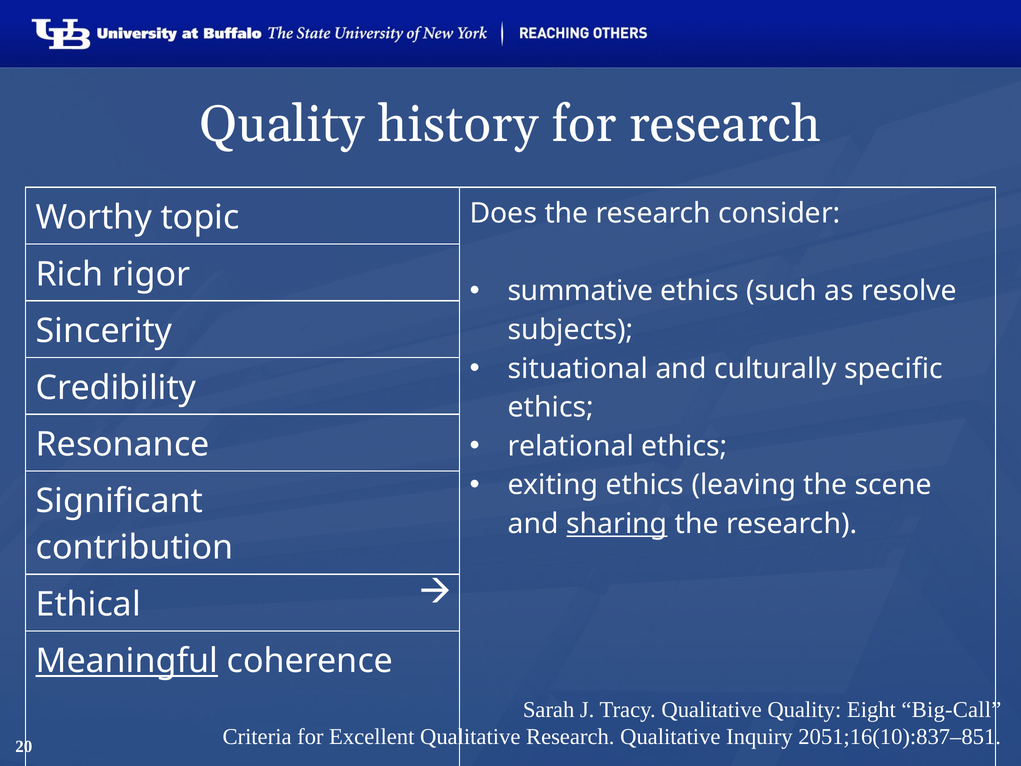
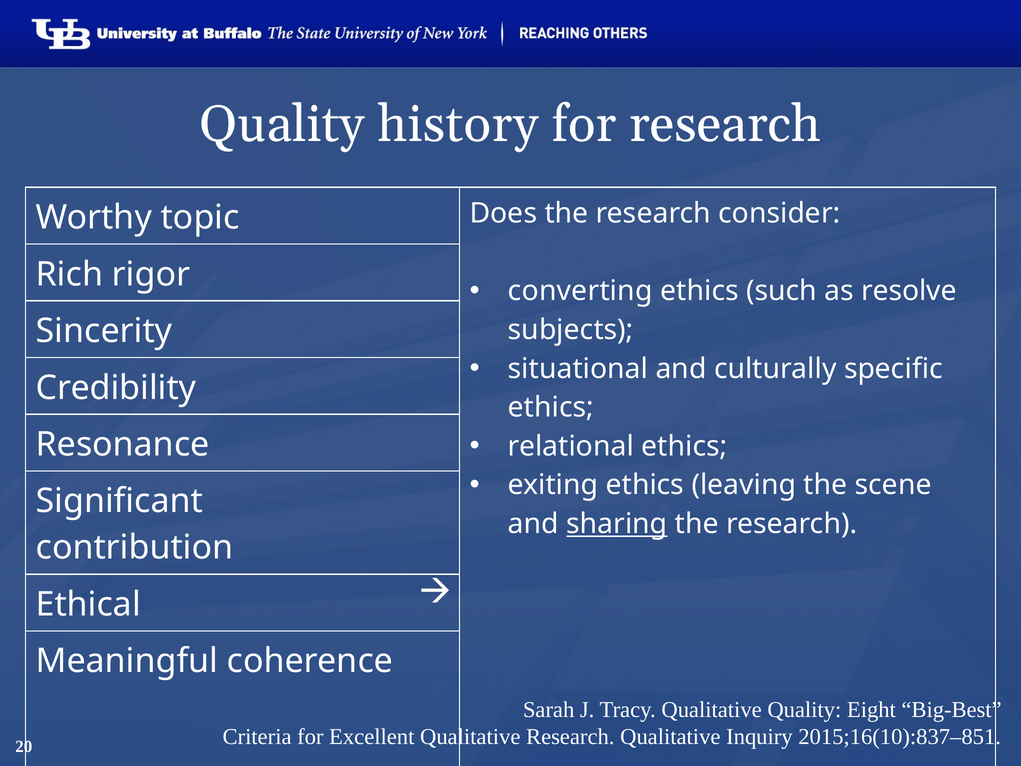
summative: summative -> converting (580, 291)
Meaningful underline: present -> none (127, 661)
Big-Call: Big-Call -> Big-Best (952, 709)
2051;16(10):837–851: 2051;16(10):837–851 -> 2015;16(10):837–851 (900, 737)
